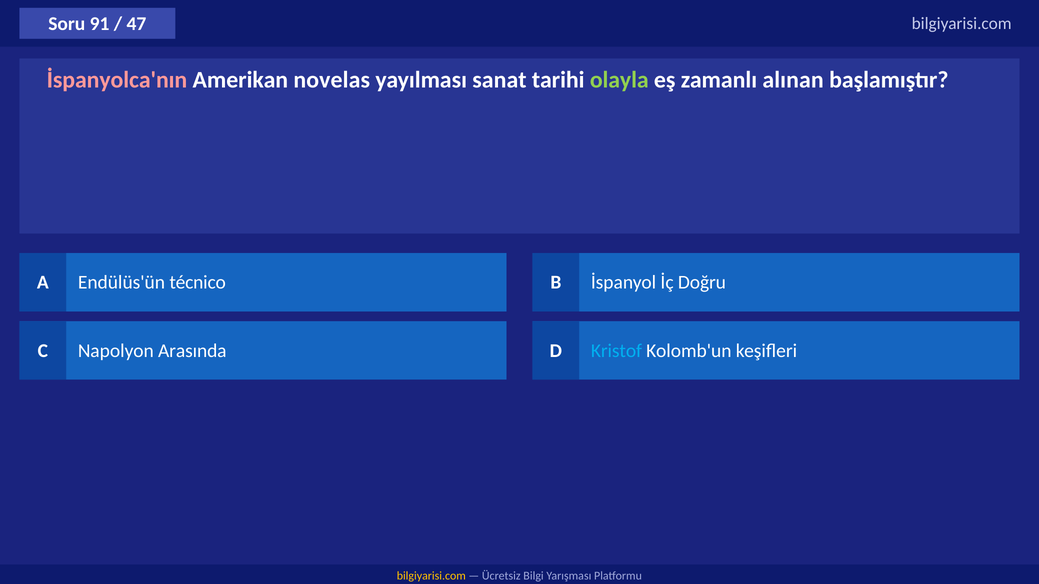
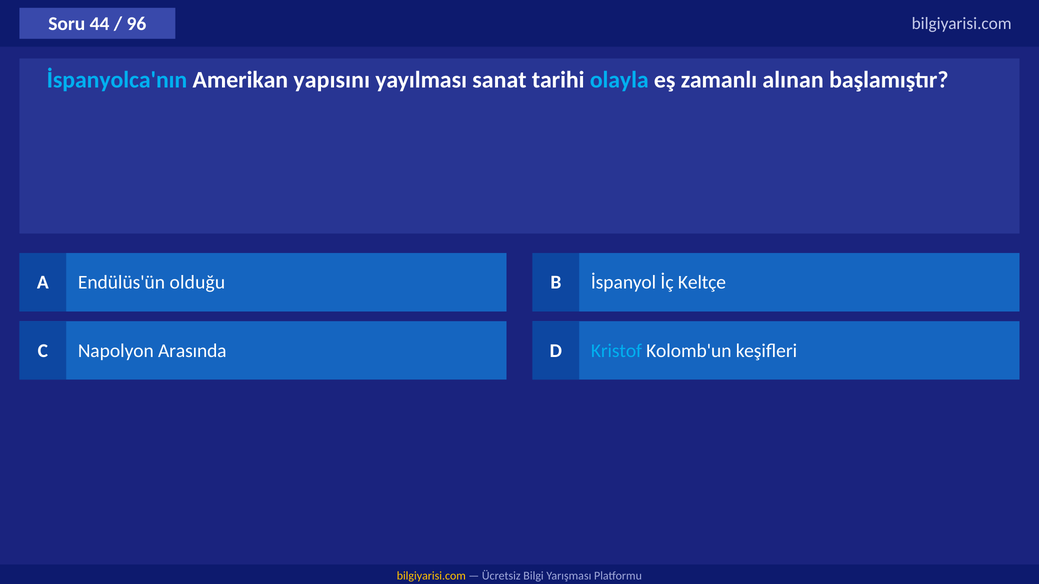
91: 91 -> 44 (100, 24)
47: 47 -> 96 (136, 24)
İspanyolca'nın colour: pink -> light blue (117, 80)
novelas: novelas -> yapısını (332, 80)
olayla colour: light green -> light blue (619, 80)
técnico: técnico -> olduğu (197, 283)
Doğru: Doğru -> Keltçe (702, 283)
